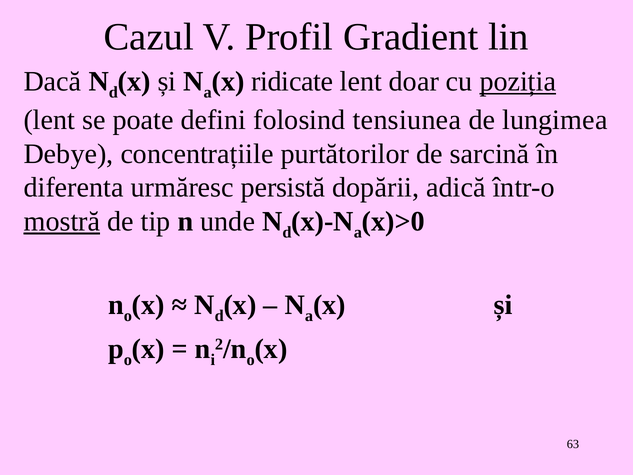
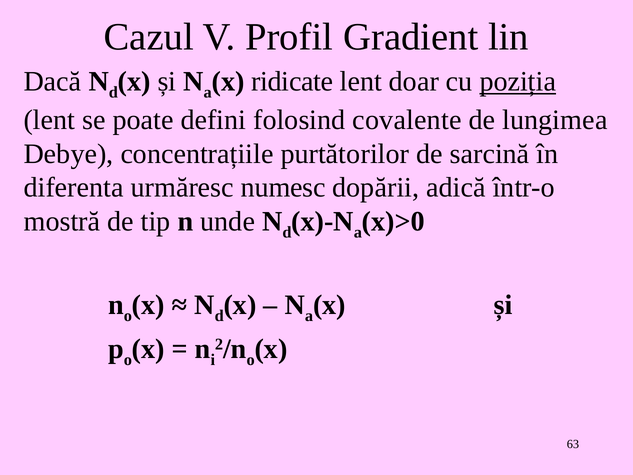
tensiunea: tensiunea -> covalente (407, 120)
persistă: persistă -> numesc (283, 188)
mostră underline: present -> none (62, 221)
